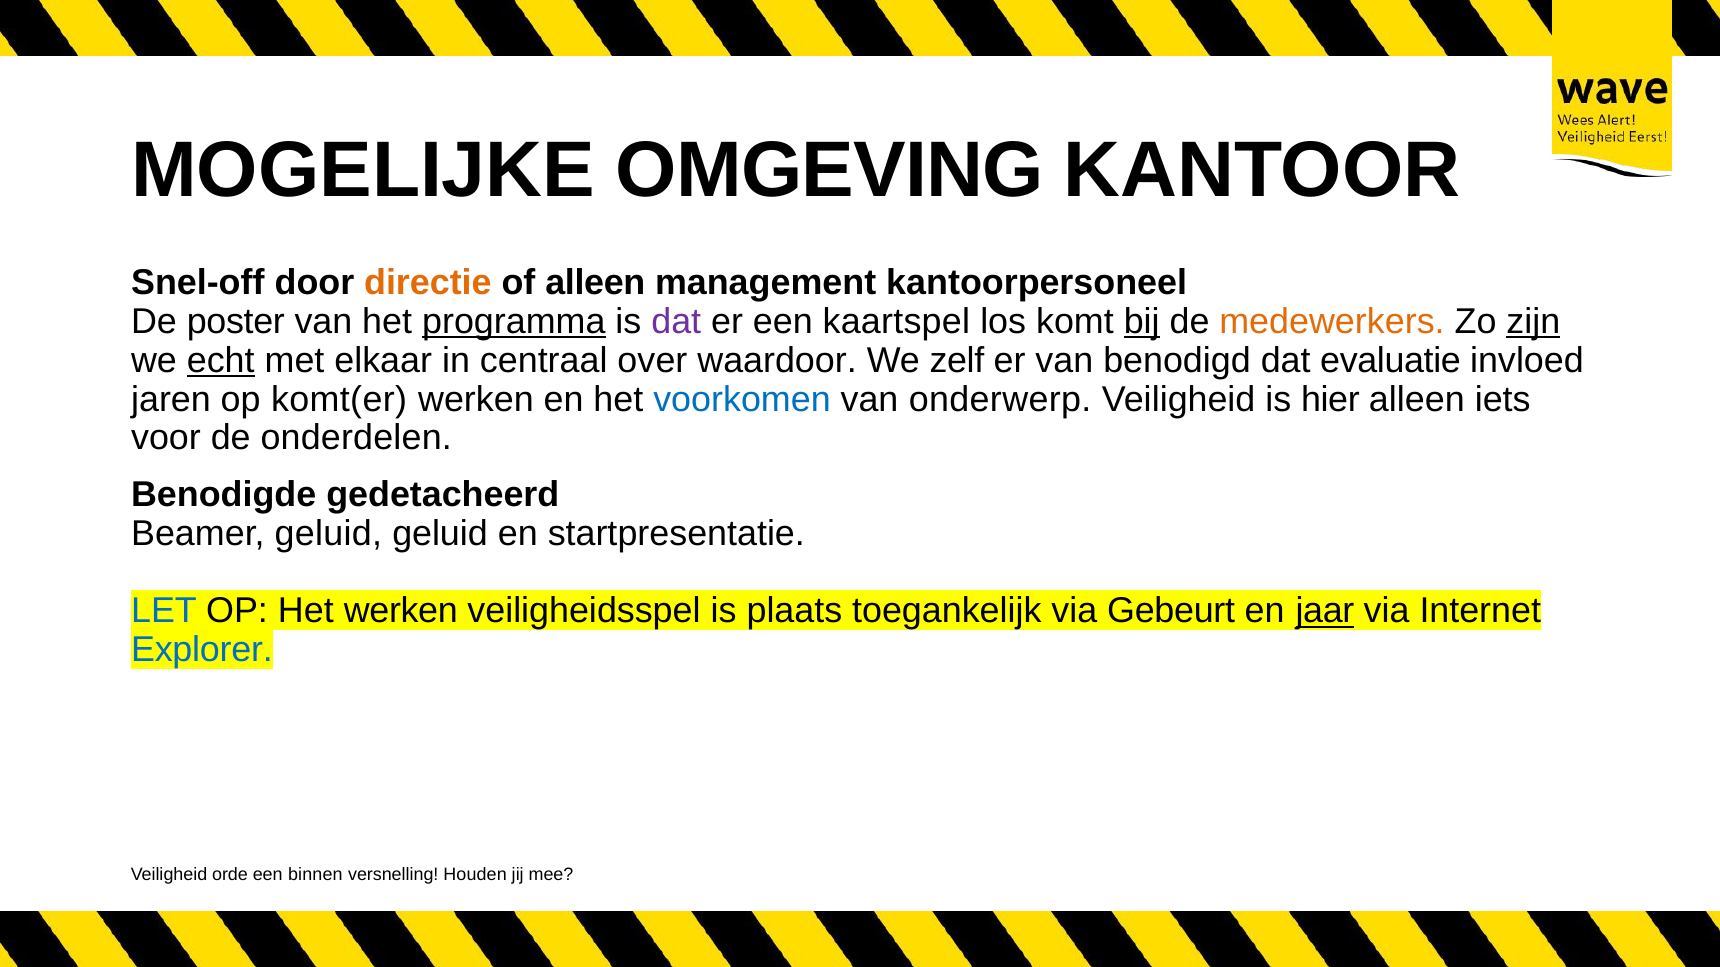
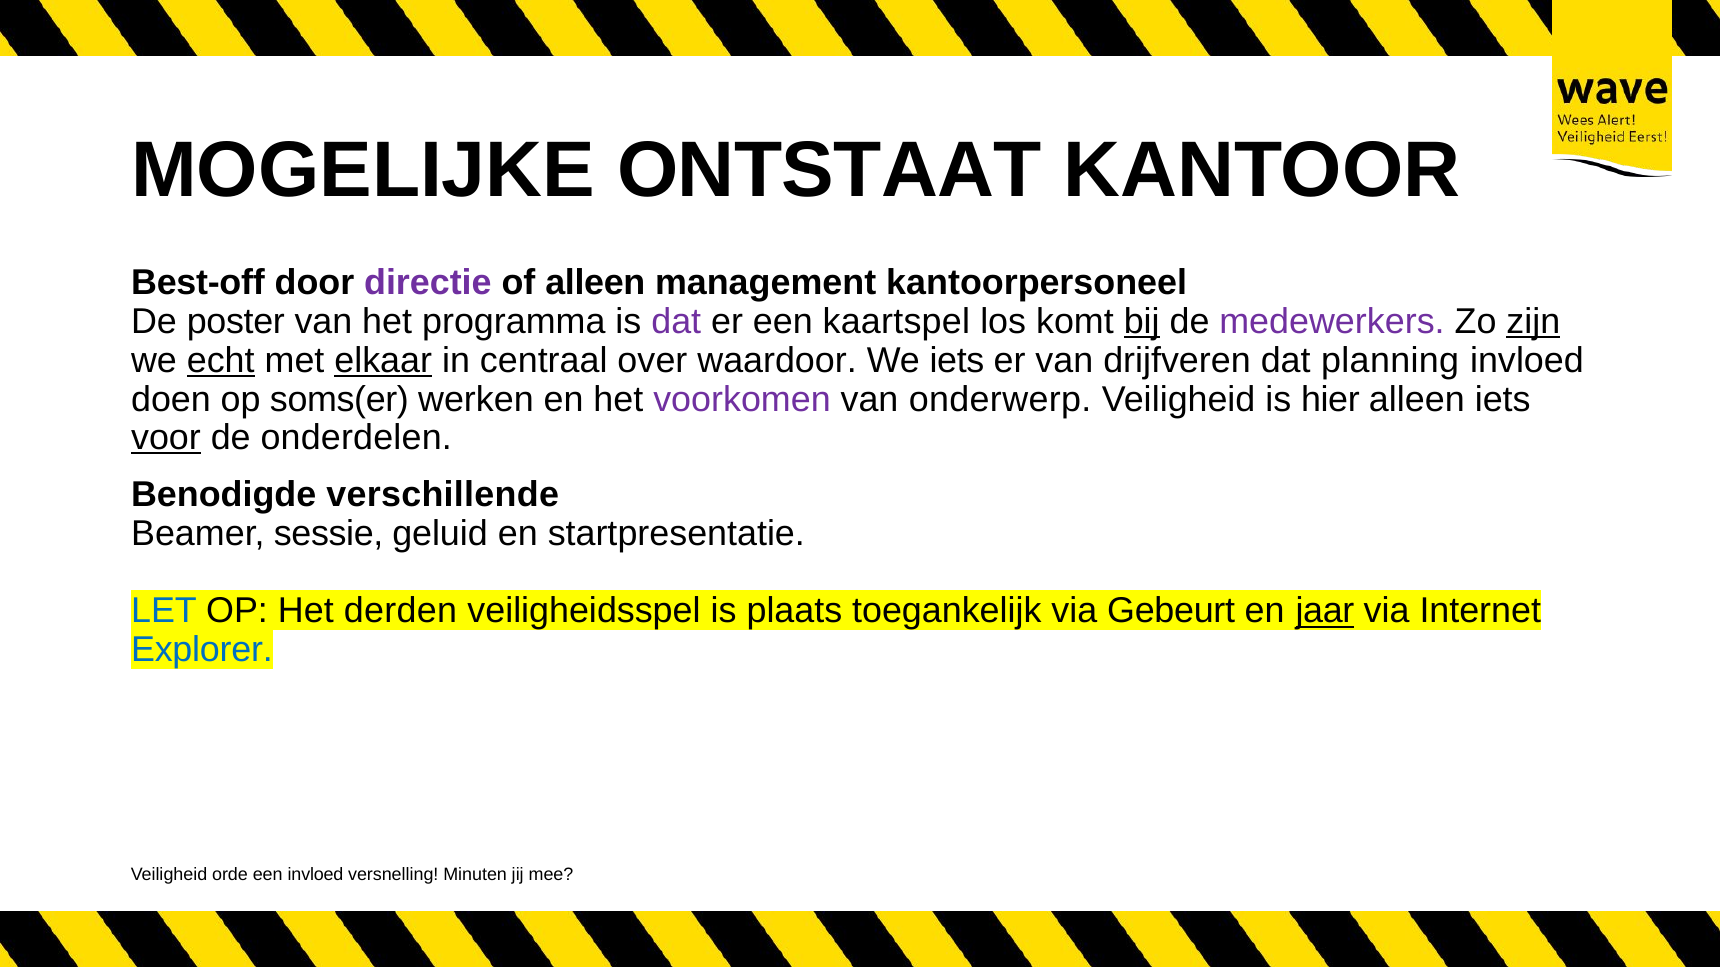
OMGEVING: OMGEVING -> ONTSTAAT (830, 171)
Snel-off: Snel-off -> Best-off (198, 283)
directie colour: orange -> purple (428, 283)
programma underline: present -> none (514, 322)
medewerkers colour: orange -> purple (1332, 322)
elkaar underline: none -> present (383, 361)
We zelf: zelf -> iets (957, 361)
benodigd: benodigd -> drijfveren (1177, 361)
evaluatie: evaluatie -> planning (1390, 361)
jaren: jaren -> doen (171, 399)
komt(er: komt(er -> soms(er (339, 399)
voorkomen colour: blue -> purple (742, 399)
voor underline: none -> present (166, 438)
gedetacheerd: gedetacheerd -> verschillende (443, 495)
Beamer geluid: geluid -> sessie (329, 534)
Het werken: werken -> derden (400, 611)
een binnen: binnen -> invloed (316, 875)
Houden: Houden -> Minuten (475, 875)
